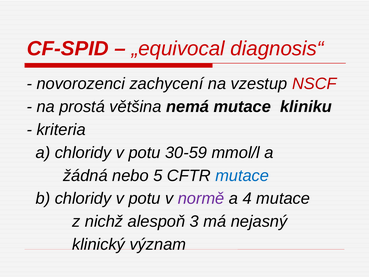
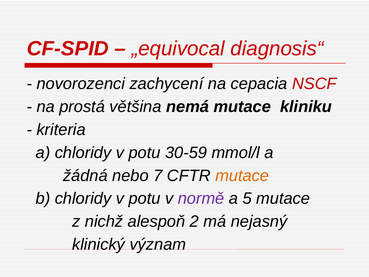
vzestup: vzestup -> cepacia (259, 84)
5: 5 -> 7 (158, 175)
mutace colour: blue -> orange (242, 175)
4: 4 -> 5 (247, 198)
3: 3 -> 2 (194, 221)
